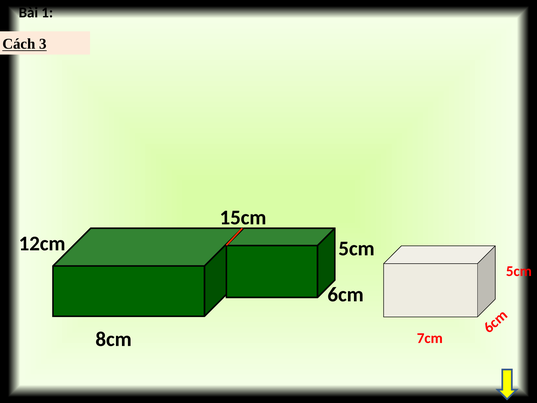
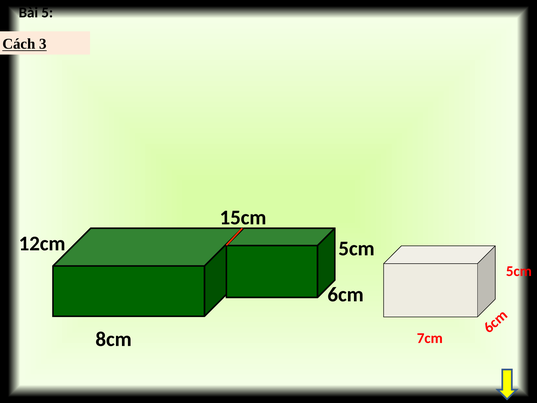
1: 1 -> 5 (47, 13)
